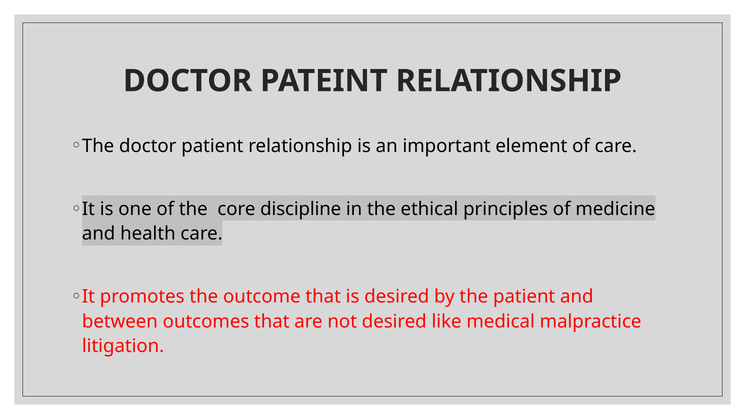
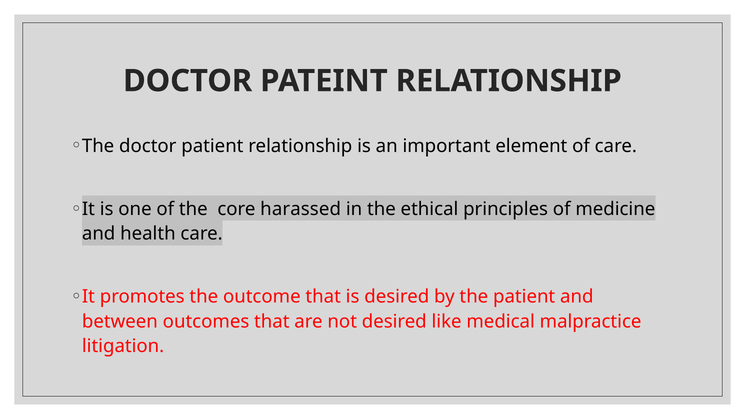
discipline: discipline -> harassed (301, 209)
